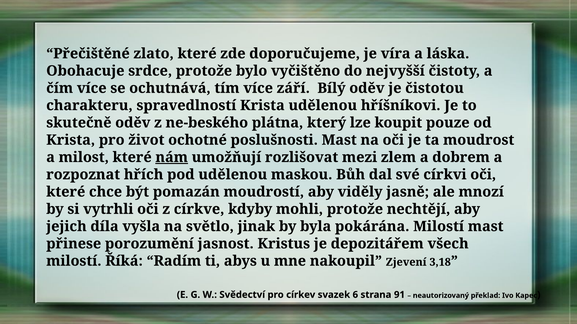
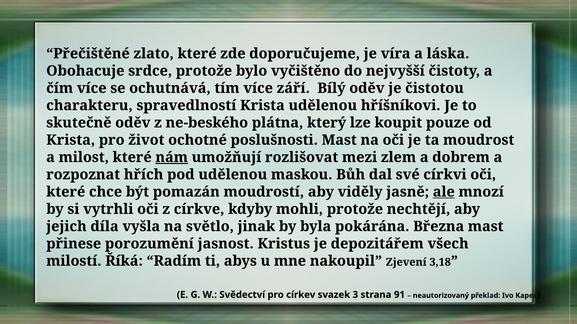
ale underline: none -> present (444, 192)
pokárána Milostí: Milostí -> Března (439, 227)
6: 6 -> 3 (355, 295)
